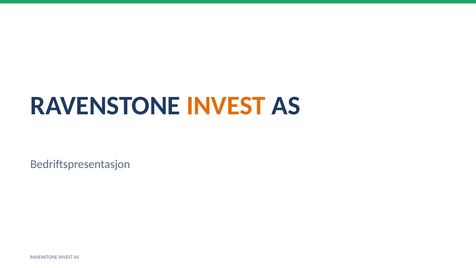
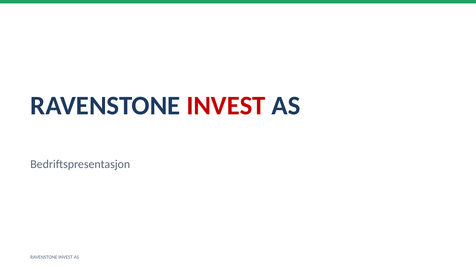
INVEST colour: orange -> red (226, 106)
